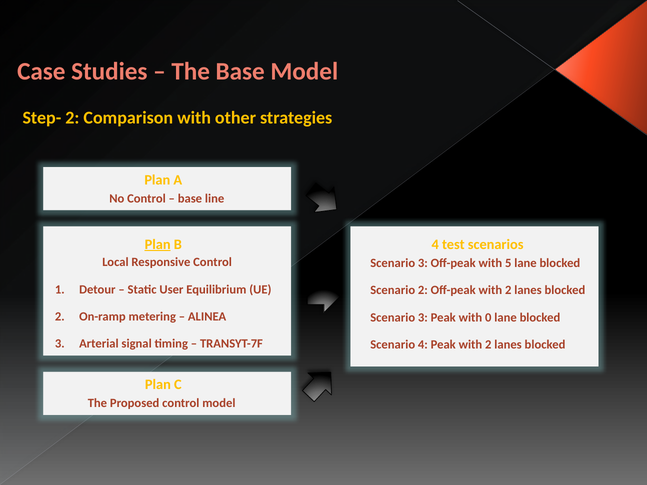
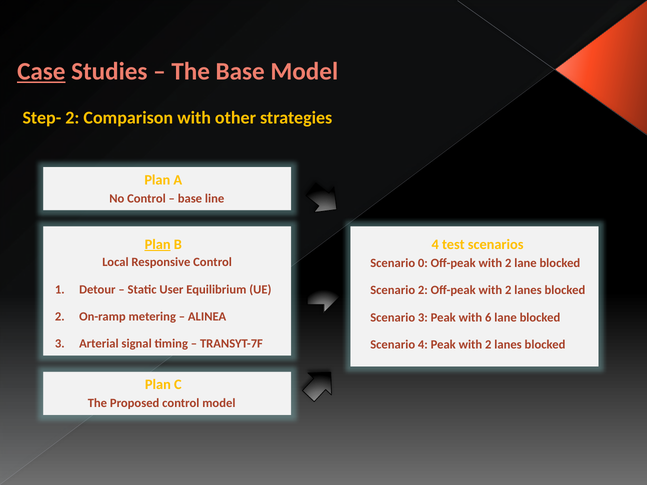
Case underline: none -> present (41, 71)
3: 3 -> 0 (423, 263)
5: 5 -> 2 (508, 263)
0: 0 -> 6 (488, 318)
